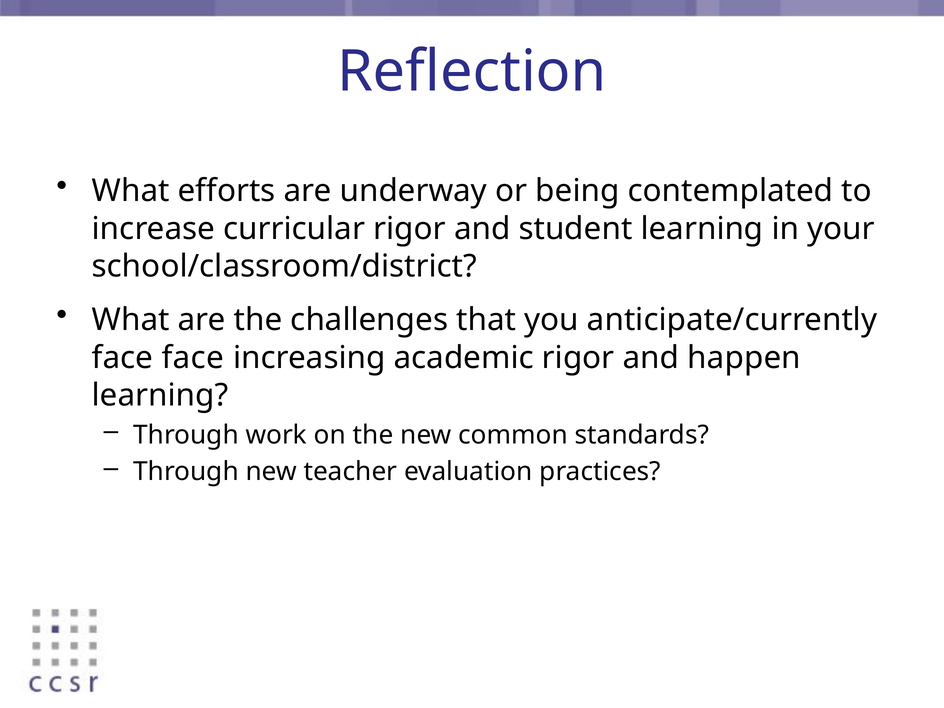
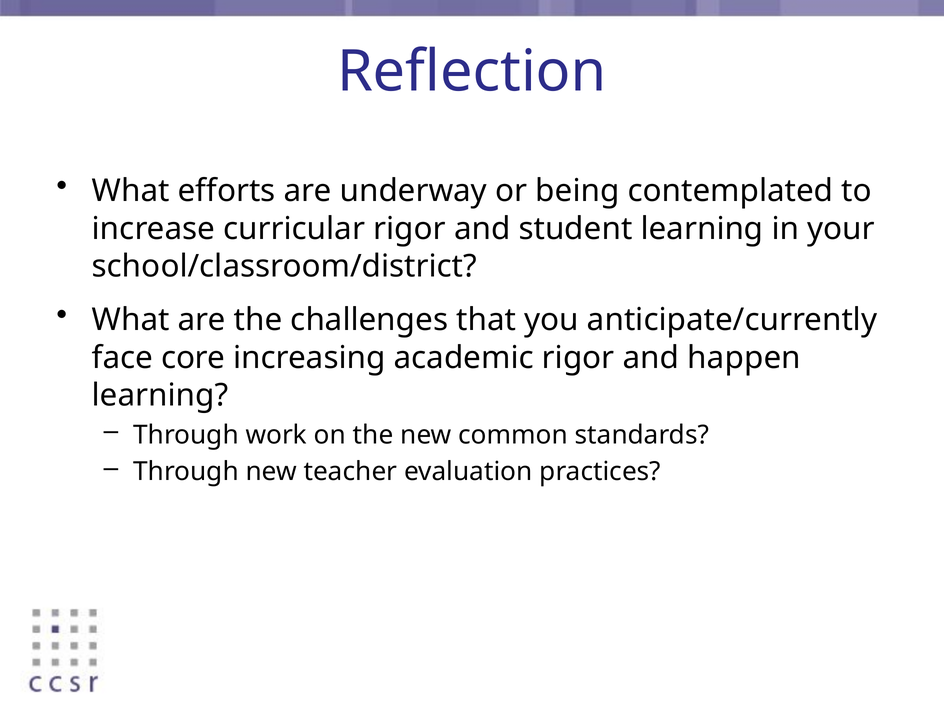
face face: face -> core (193, 358)
